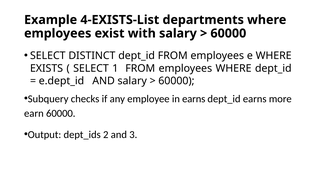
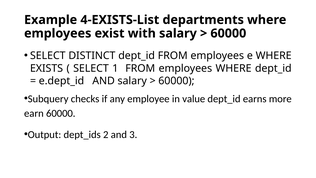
in earns: earns -> value (194, 99)
